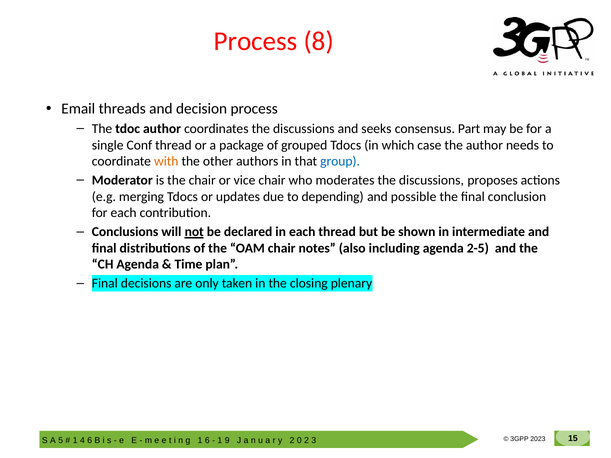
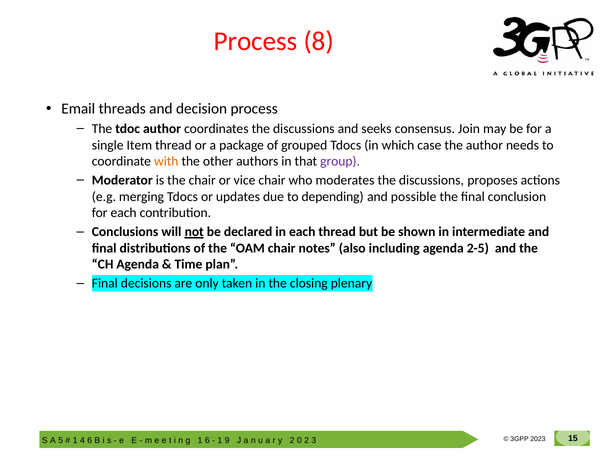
Part: Part -> Join (469, 129)
Conf: Conf -> Item (139, 145)
group colour: blue -> purple (340, 161)
